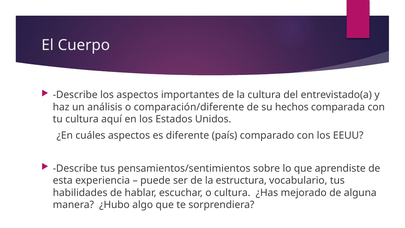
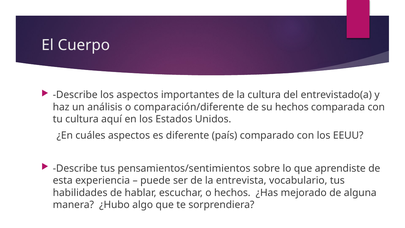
estructura: estructura -> entrevista (241, 180)
o cultura: cultura -> hechos (232, 193)
